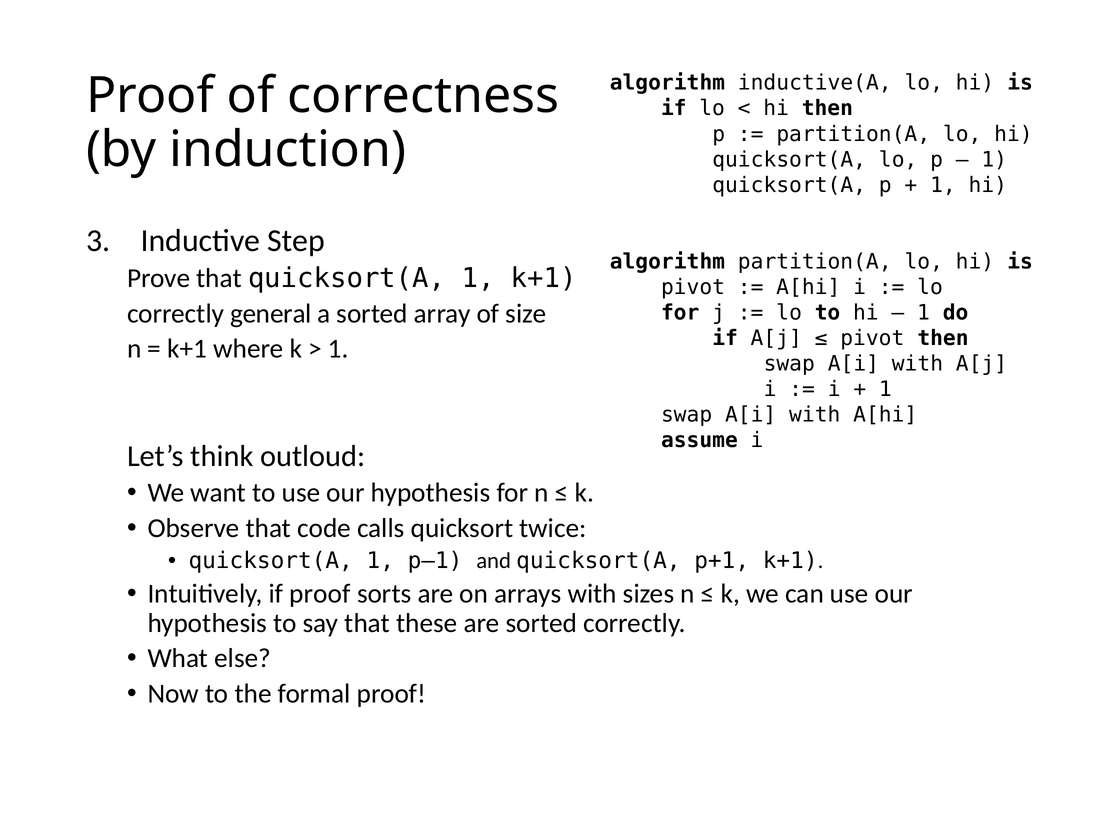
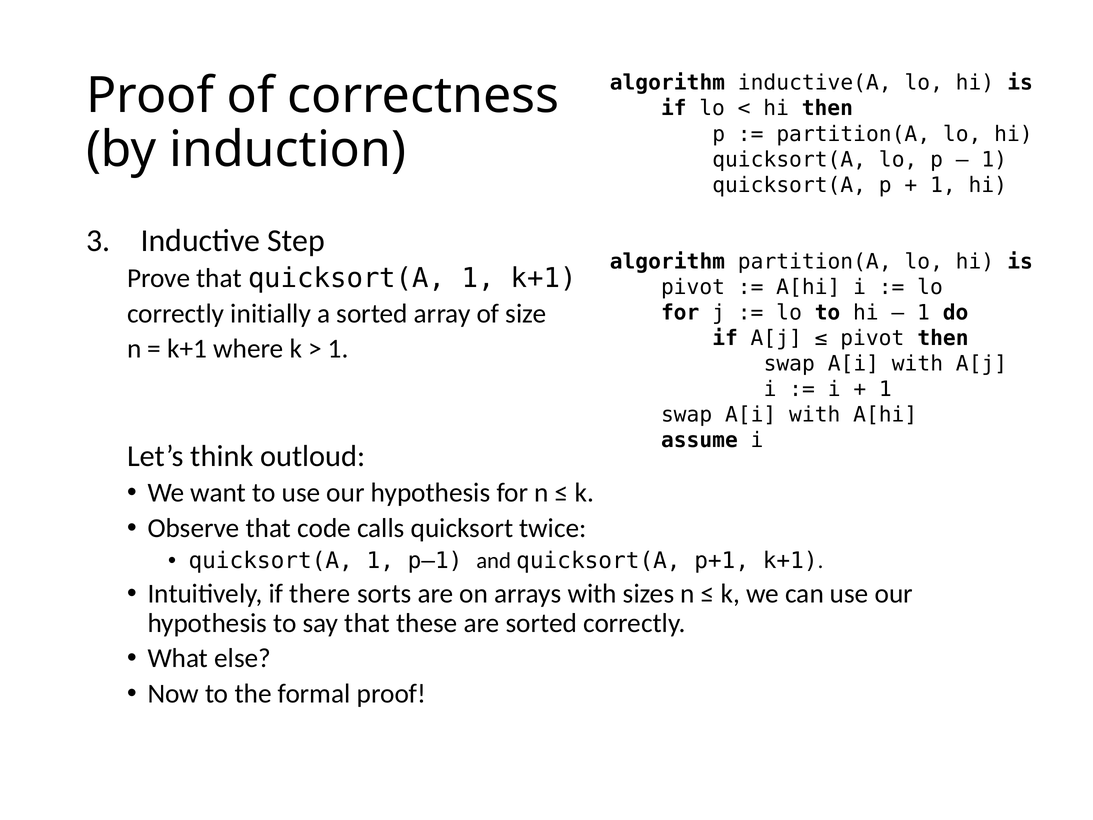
general: general -> initially (271, 314)
if proof: proof -> there (320, 594)
